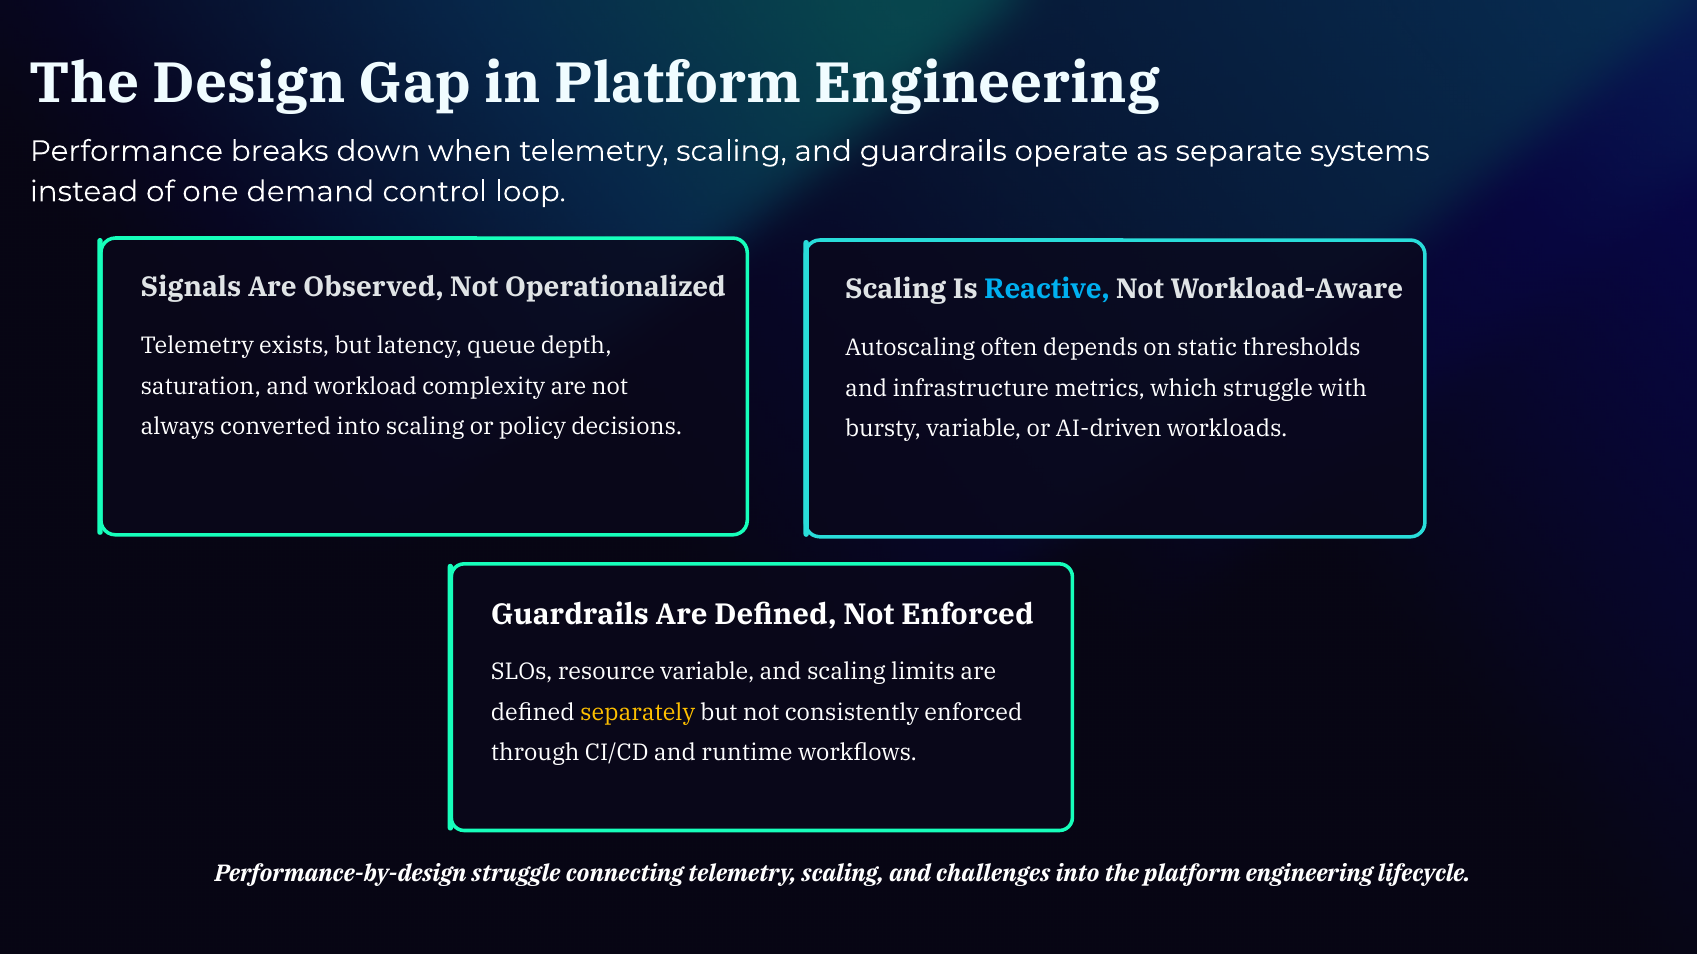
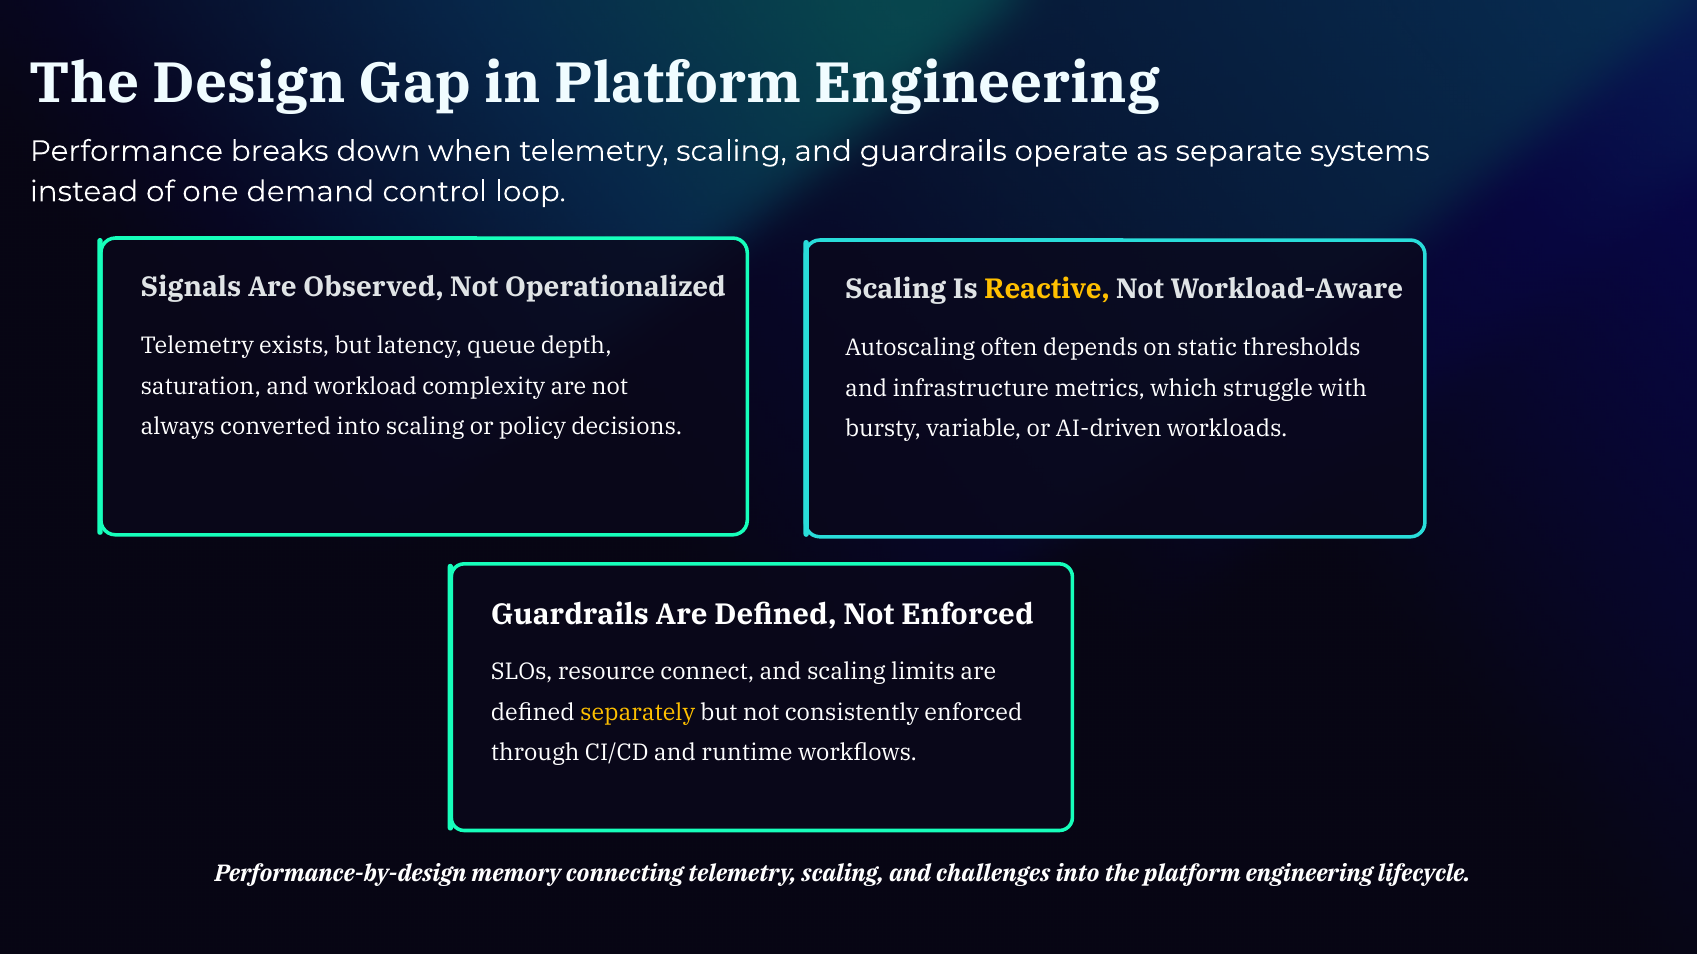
Reactive colour: light blue -> yellow (1047, 290)
resource variable: variable -> connect (707, 672)
Performance-by-design struggle: struggle -> memory (516, 875)
